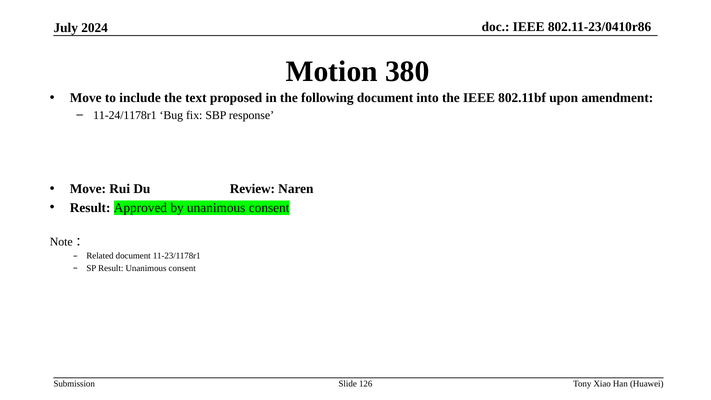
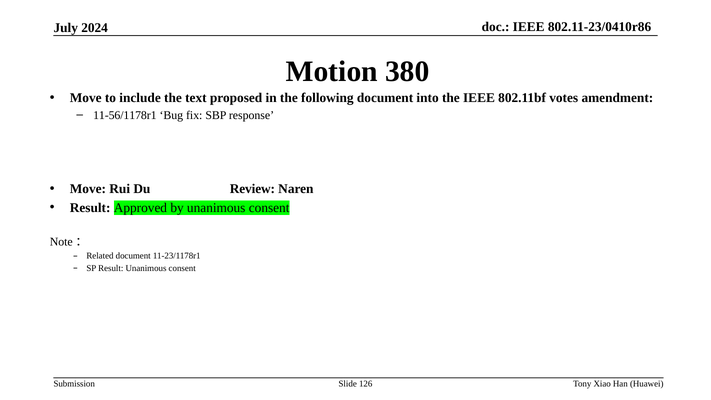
upon: upon -> votes (564, 98)
11-24/1178r1: 11-24/1178r1 -> 11-56/1178r1 (125, 115)
